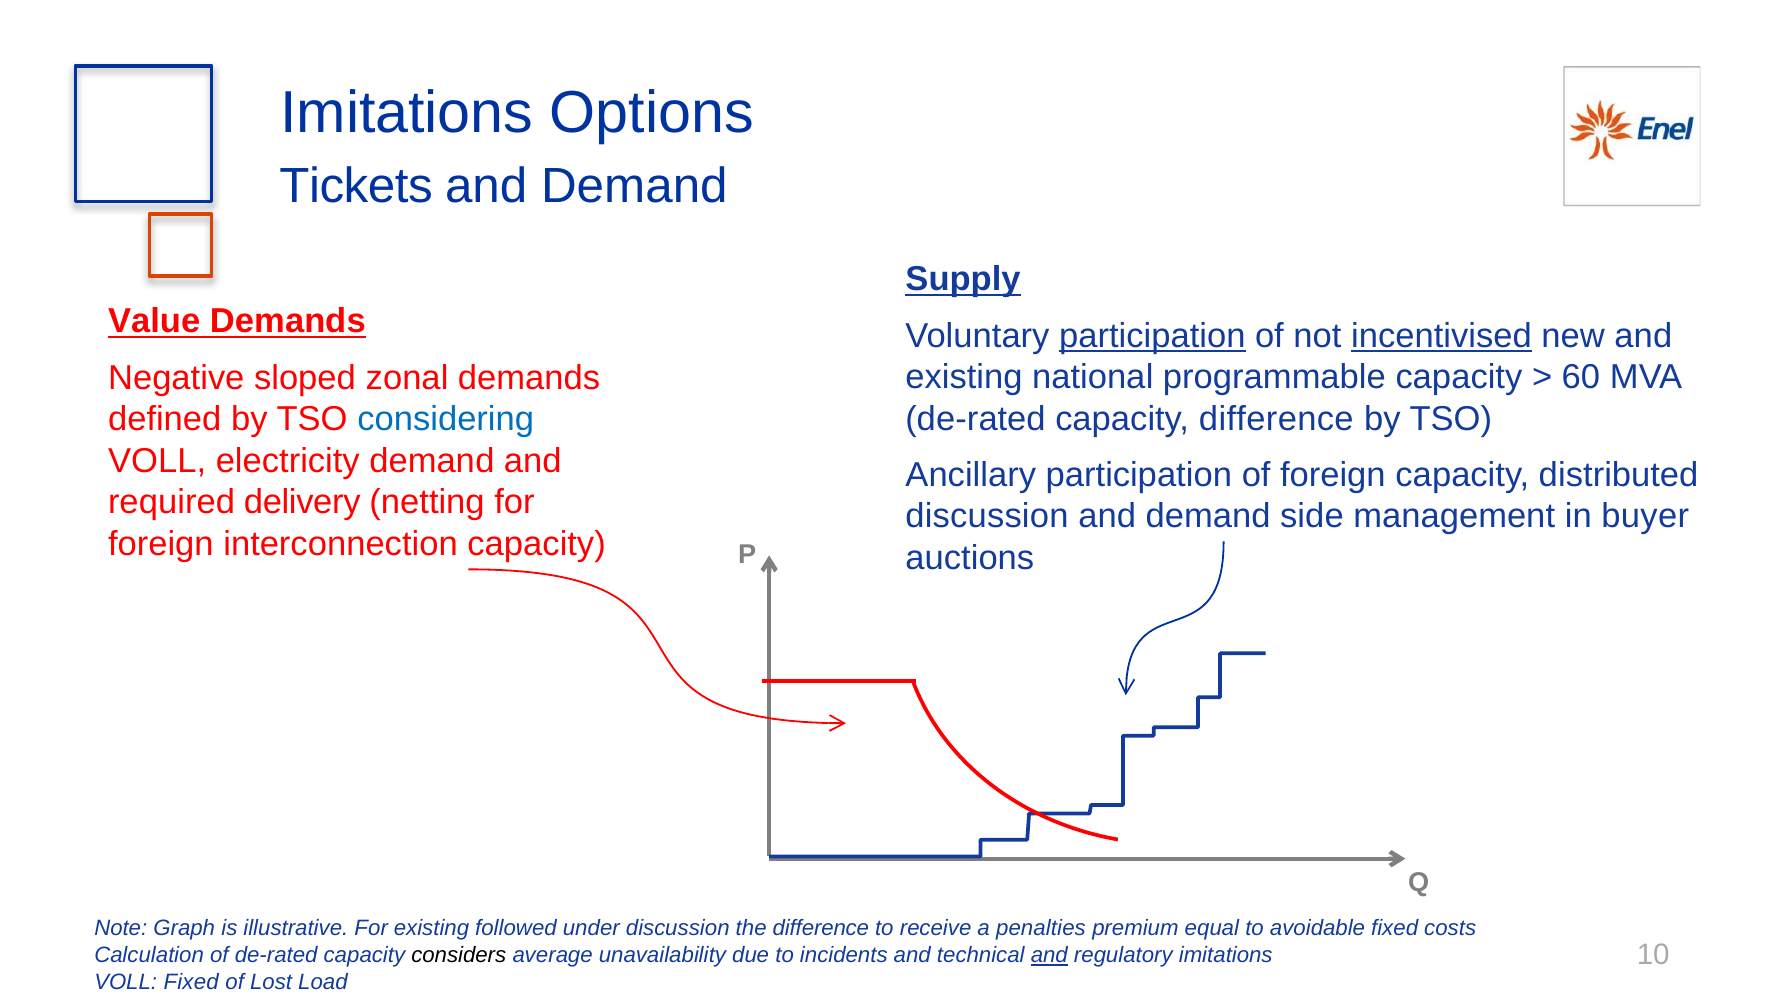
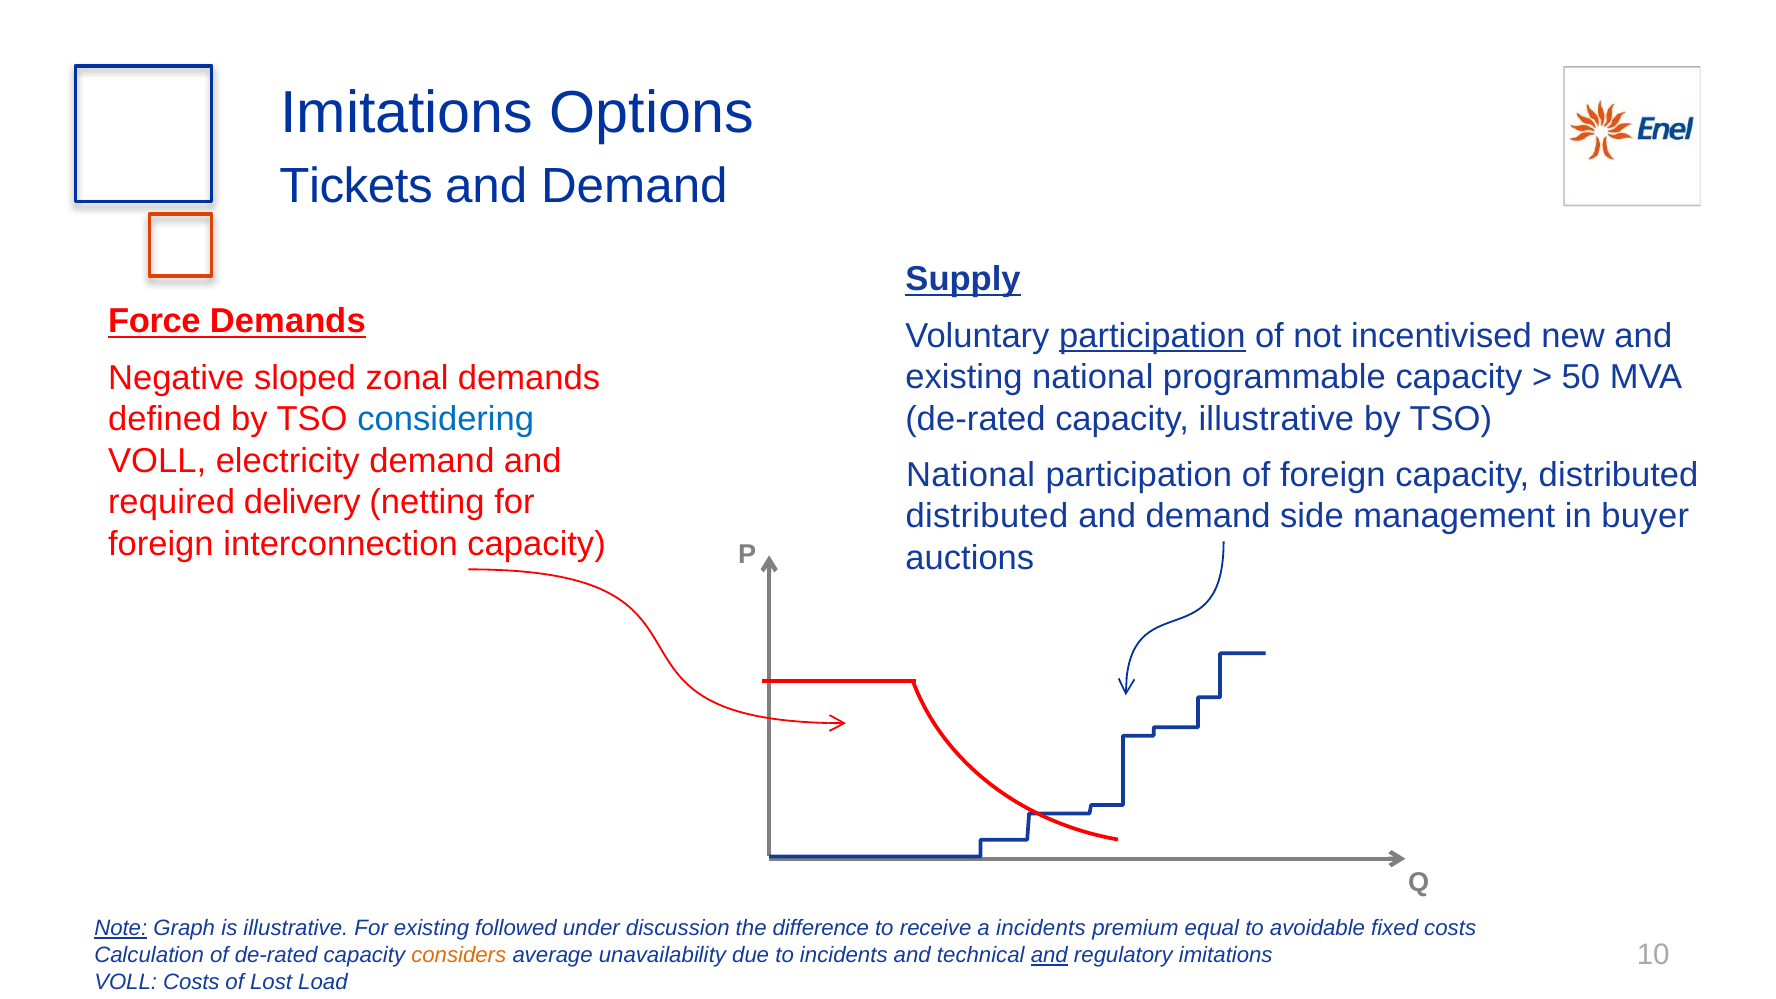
Value: Value -> Force (154, 321)
incentivised underline: present -> none (1441, 336)
60: 60 -> 50 (1581, 377)
capacity difference: difference -> illustrative (1276, 419)
Ancillary: Ancillary -> National (971, 475)
discussion: discussion -> distributed (987, 517)
Note underline: none -> present (121, 929)
a penalties: penalties -> incidents (1041, 929)
considers colour: black -> orange (459, 955)
VOLL Fixed: Fixed -> Costs (191, 982)
